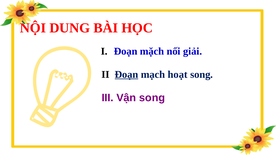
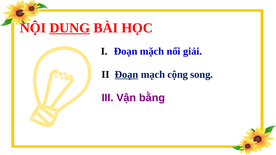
DUNG underline: none -> present (70, 28)
hoạt: hoạt -> cộng (178, 75)
Vận song: song -> bằng (152, 98)
